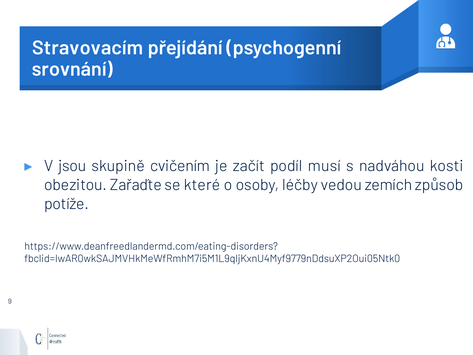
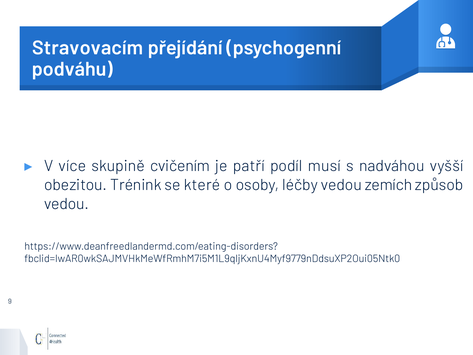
srovnání: srovnání -> podváhu (72, 69)
jsou: jsou -> více (72, 166)
začít: začít -> patří (249, 166)
kosti: kosti -> vyšší (447, 166)
Zařaďte: Zařaďte -> Trénink (136, 185)
potíže: potíže -> vedou (66, 204)
